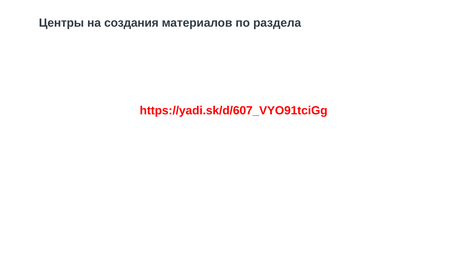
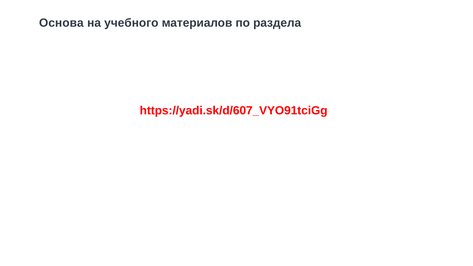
Центры: Центры -> Основа (61, 23)
создания: создания -> учебного (131, 23)
